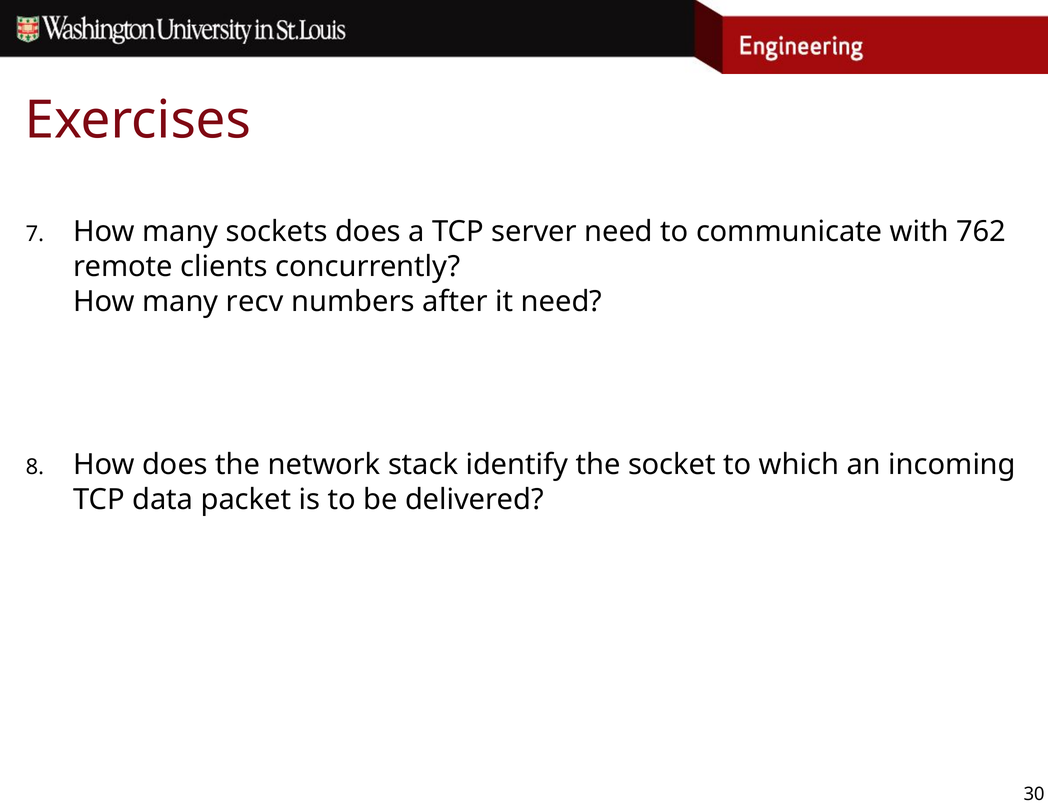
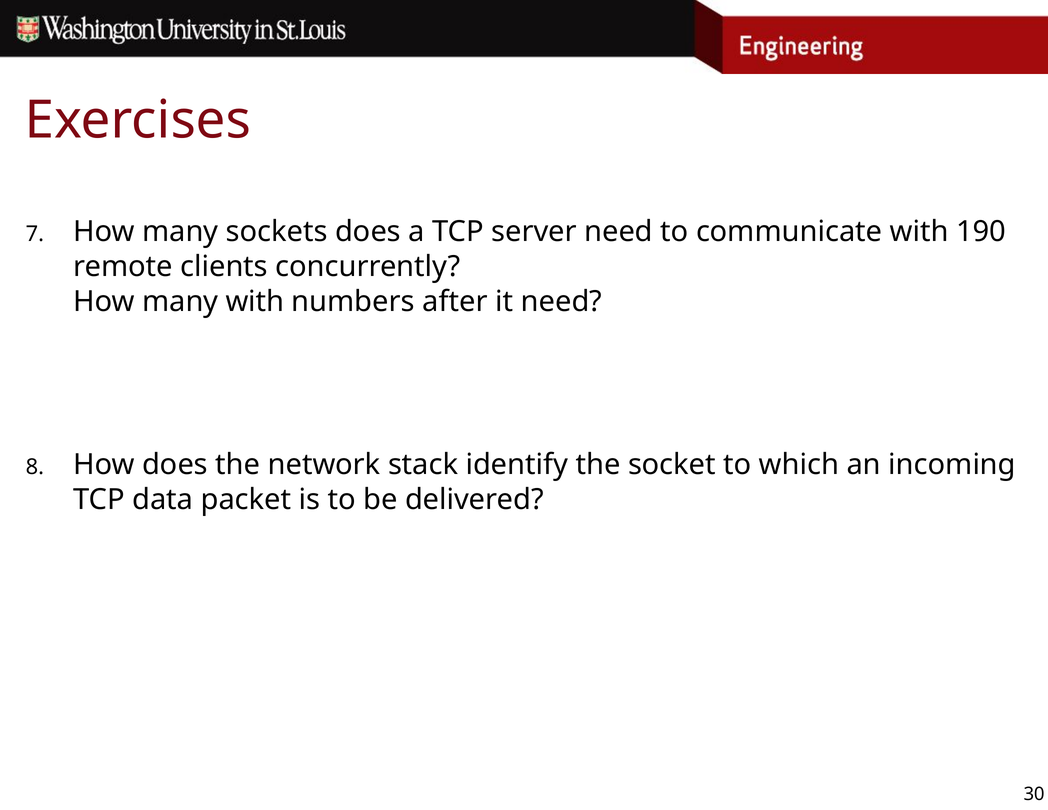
762: 762 -> 190 (981, 232)
many recv: recv -> with (255, 302)
